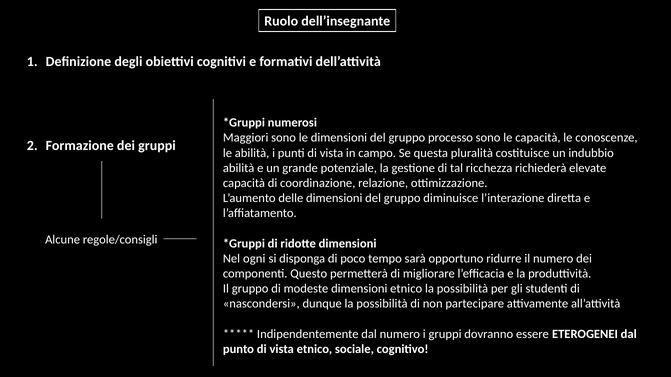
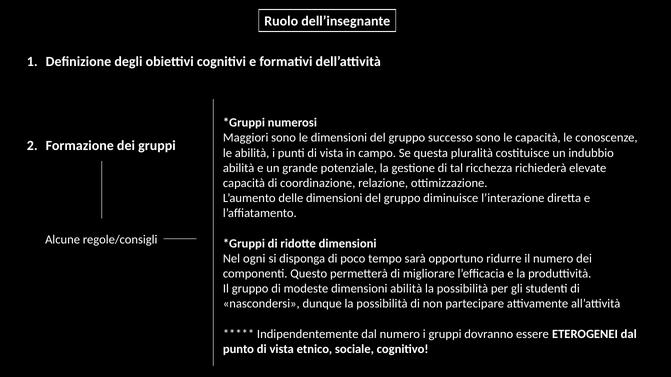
processo: processo -> successo (450, 138)
dimensioni etnico: etnico -> abilità (406, 289)
